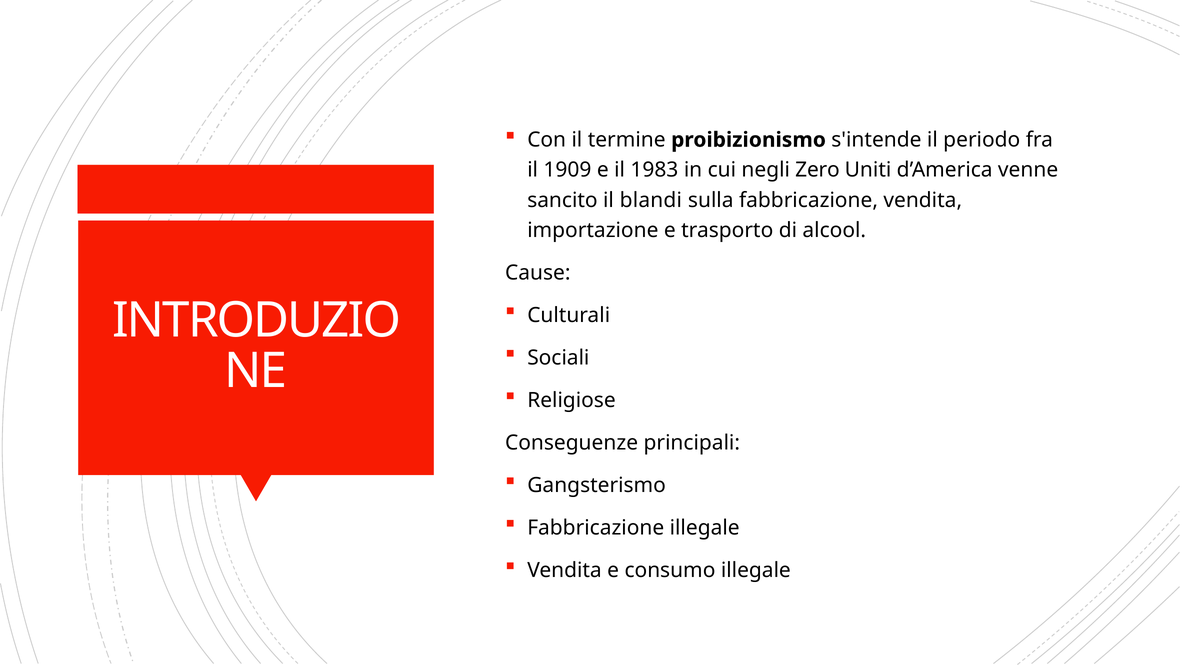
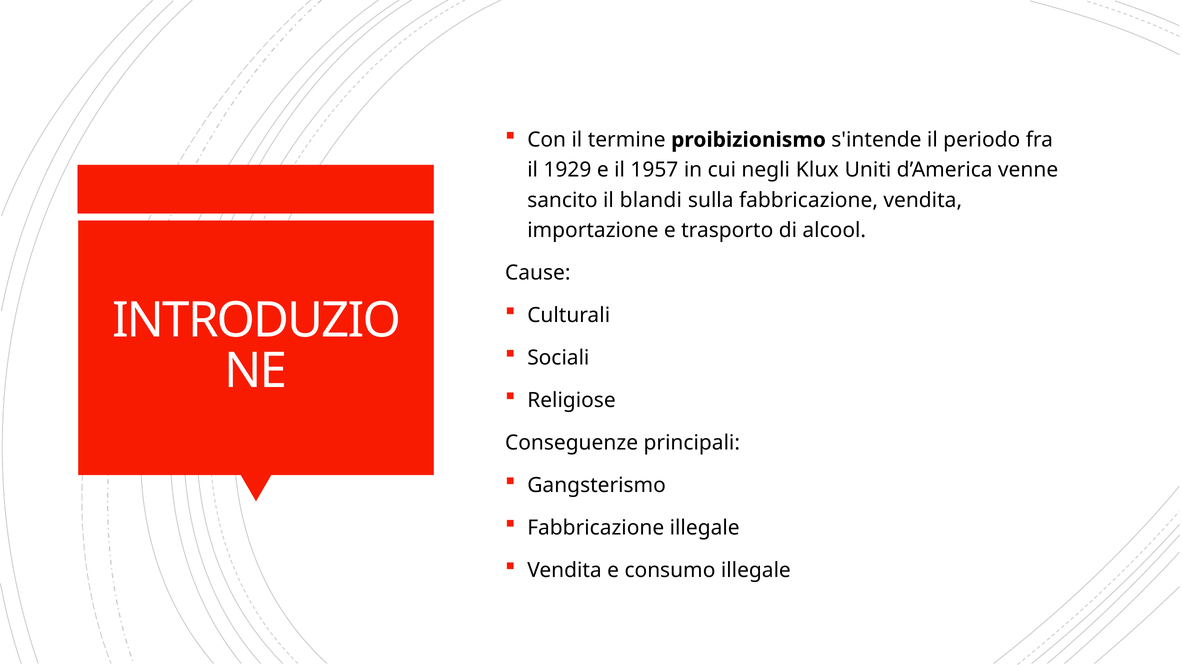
1909: 1909 -> 1929 (567, 170)
1983: 1983 -> 1957 (654, 170)
Zero: Zero -> Klux (817, 170)
